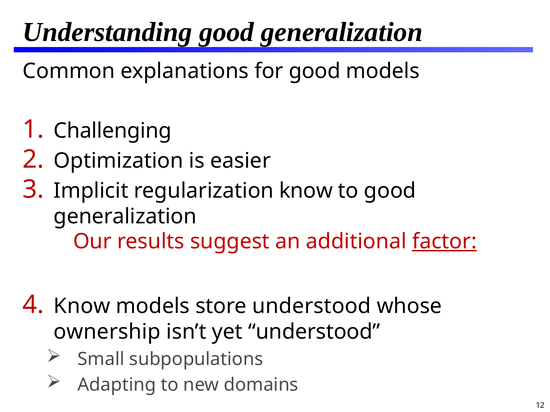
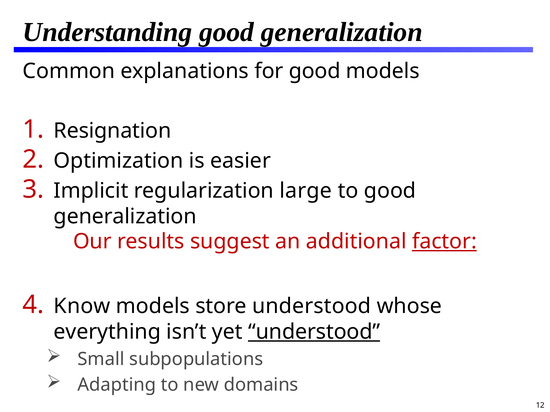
Challenging: Challenging -> Resignation (112, 131)
regularization know: know -> large (306, 191)
ownership: ownership -> everything (107, 332)
understood underline: none -> present (314, 332)
